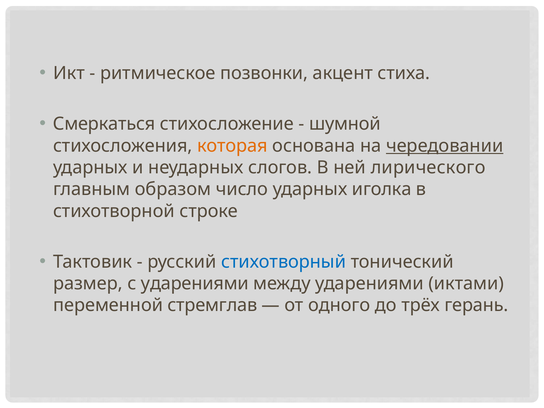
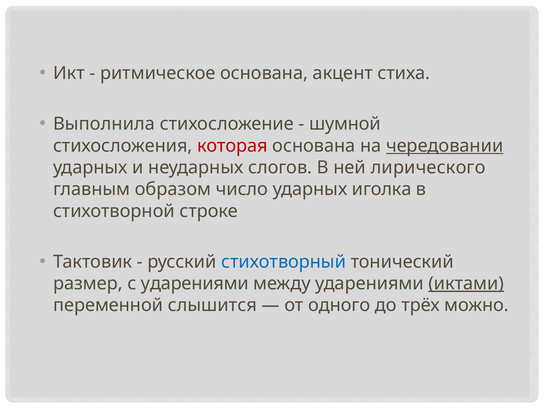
ритмическое позвонки: позвонки -> основана (264, 73)
Смеркаться: Смеркаться -> Выполнила (104, 124)
которая colour: orange -> red (232, 146)
иктами underline: none -> present (466, 284)
стремглав: стремглав -> слышится (212, 305)
герань: герань -> можно (476, 305)
